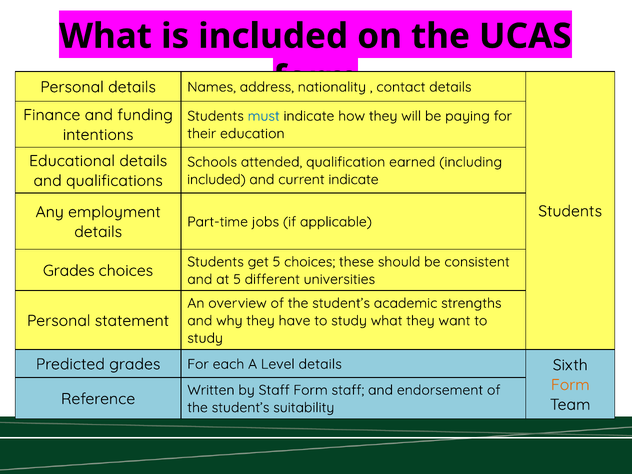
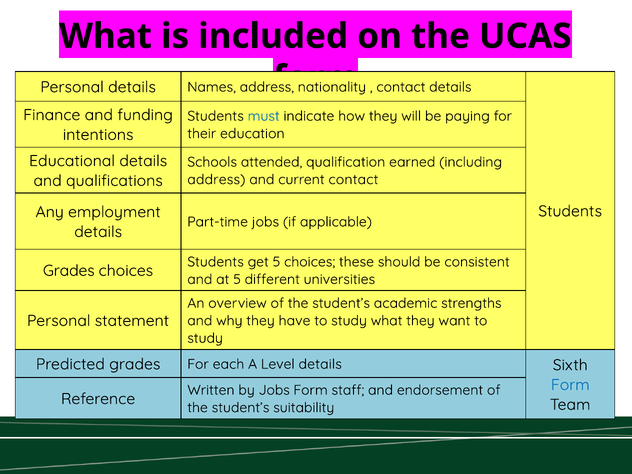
included: included -> address (216, 179)
current indicate: indicate -> contact (353, 179)
Form colour: orange -> blue (570, 385)
by Staff: Staff -> Jobs (274, 390)
